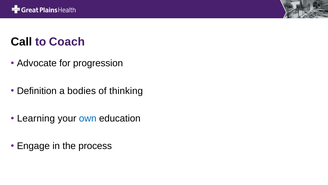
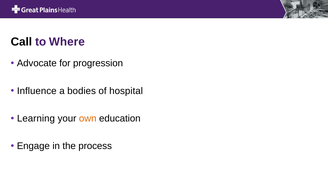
Coach: Coach -> Where (67, 42)
Definition: Definition -> Influence (37, 91)
thinking: thinking -> hospital (126, 91)
own colour: blue -> orange (88, 118)
